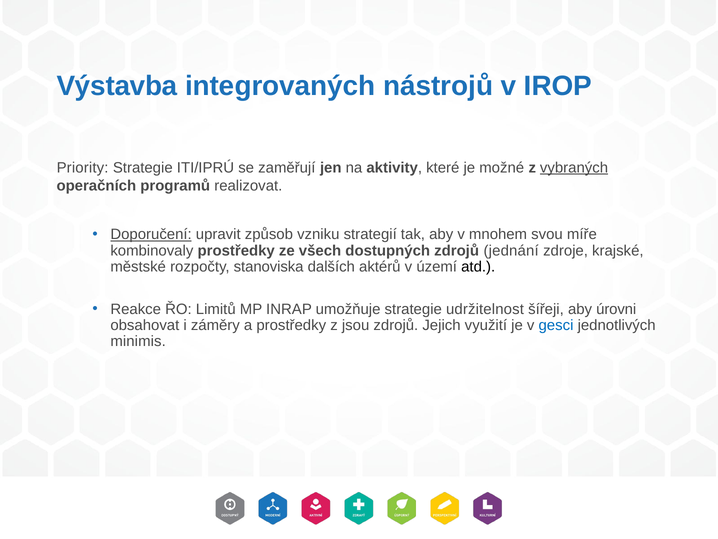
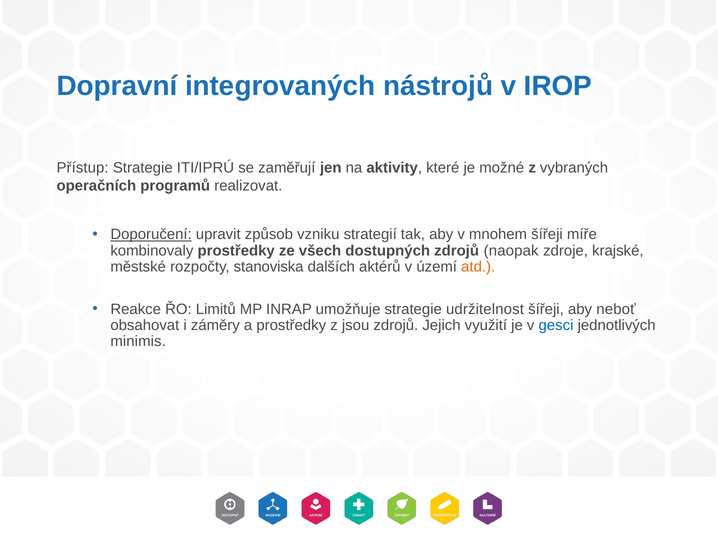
Výstavba: Výstavba -> Dopravní (117, 86)
Priority: Priority -> Přístup (83, 168)
vybraných underline: present -> none (574, 168)
mnohem svou: svou -> šířeji (547, 234)
jednání: jednání -> naopak (511, 250)
atd colour: black -> orange (478, 267)
úrovni: úrovni -> neboť (616, 309)
